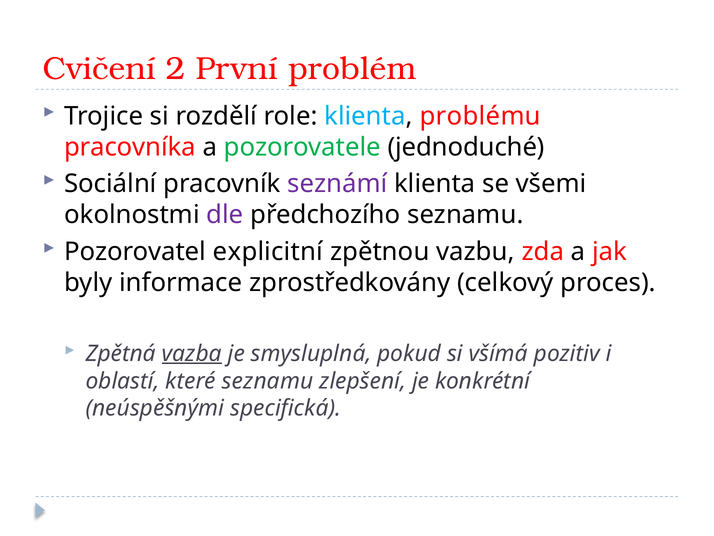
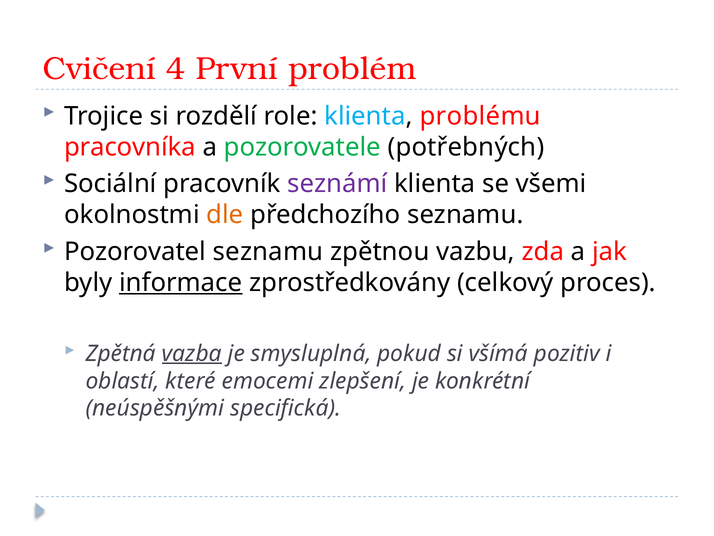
2: 2 -> 4 (176, 69)
jednoduché: jednoduché -> potřebných (466, 147)
dle colour: purple -> orange (225, 215)
Pozorovatel explicitní: explicitní -> seznamu (268, 252)
informace underline: none -> present (181, 283)
které seznamu: seznamu -> emocemi (268, 381)
